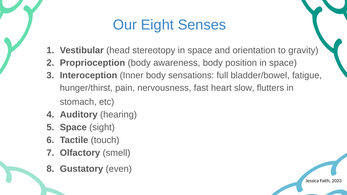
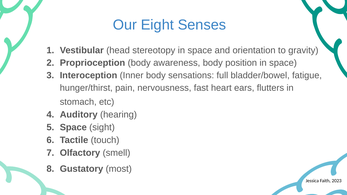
slow: slow -> ears (244, 88)
even: even -> most (119, 169)
